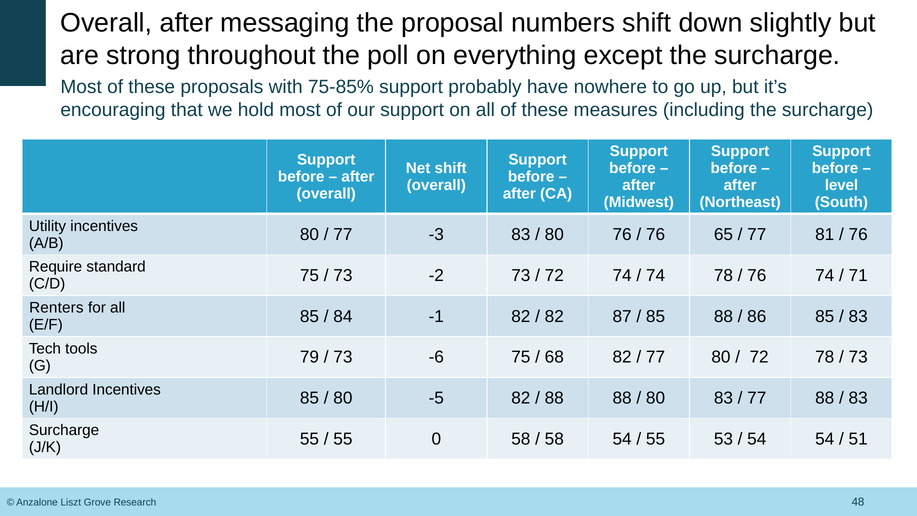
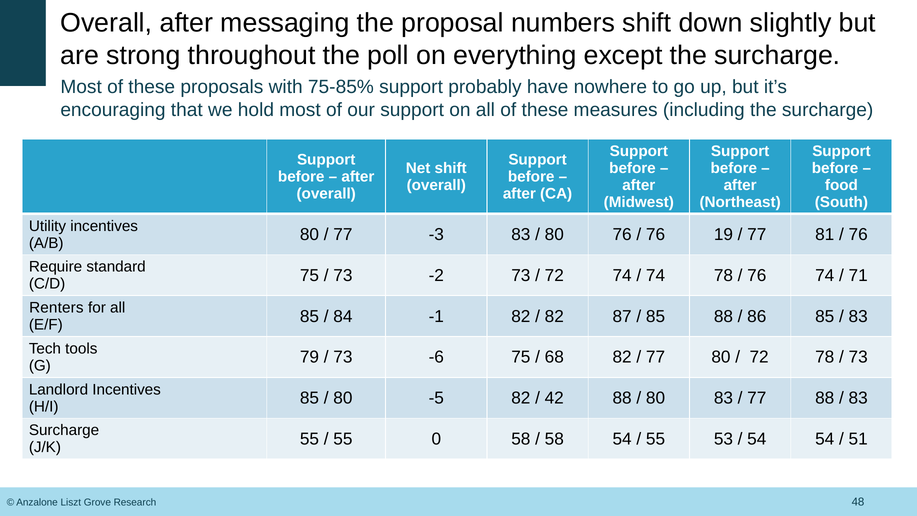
level: level -> food (841, 185)
65: 65 -> 19 (723, 235)
88: 88 -> 42 (554, 398)
